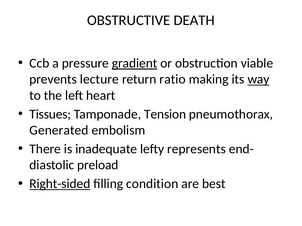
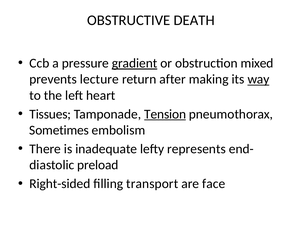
viable: viable -> mixed (257, 63)
ratio: ratio -> after (173, 79)
Tension underline: none -> present (165, 114)
Generated: Generated -> Sometimes (59, 130)
Right-sided underline: present -> none (60, 184)
condition: condition -> transport (152, 184)
best: best -> face (214, 184)
